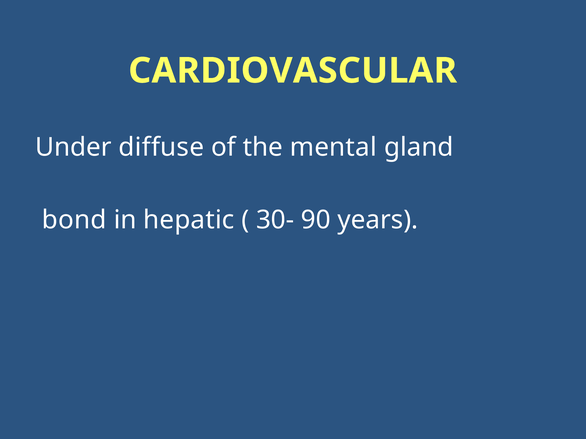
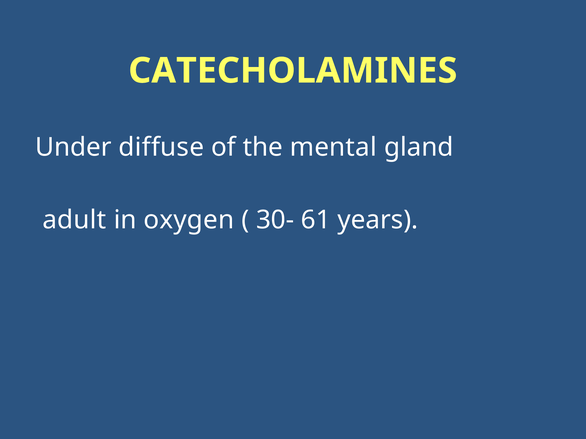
CARDIOVASCULAR: CARDIOVASCULAR -> CATECHOLAMINES (293, 71)
bond: bond -> adult (74, 220)
hepatic: hepatic -> oxygen (189, 220)
90: 90 -> 61 (316, 220)
